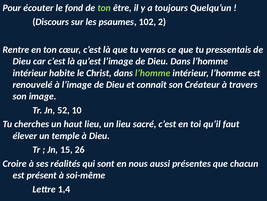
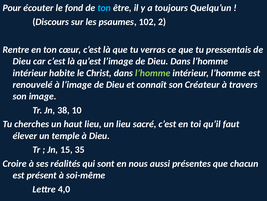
ton colour: light green -> light blue (104, 8)
52: 52 -> 38 (63, 110)
26: 26 -> 35 (80, 149)
1,4: 1,4 -> 4,0 (64, 189)
